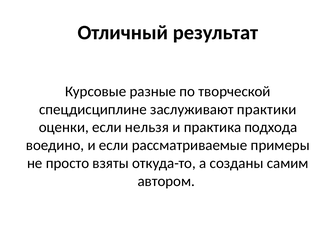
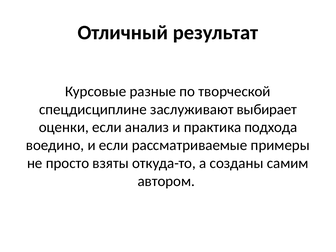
практики: практики -> выбирает (267, 109)
нельзя: нельзя -> анализ (147, 127)
